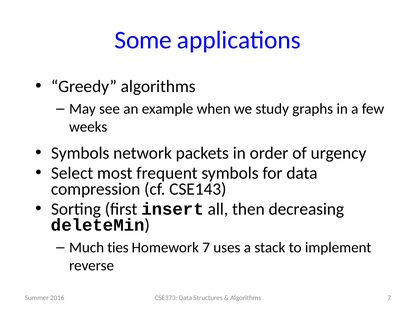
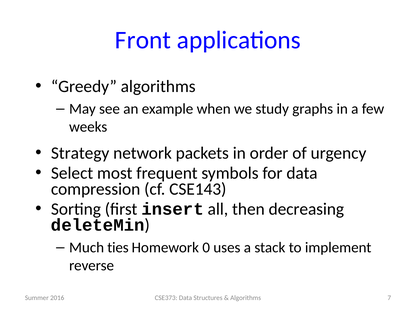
Some: Some -> Front (143, 40)
Symbols: Symbols -> Strategy (80, 153)
Homework 7: 7 -> 0 (206, 248)
